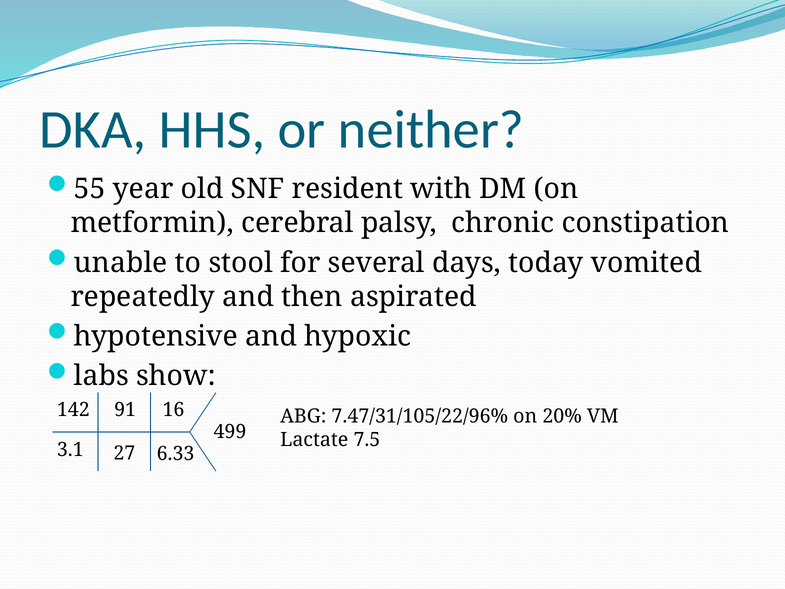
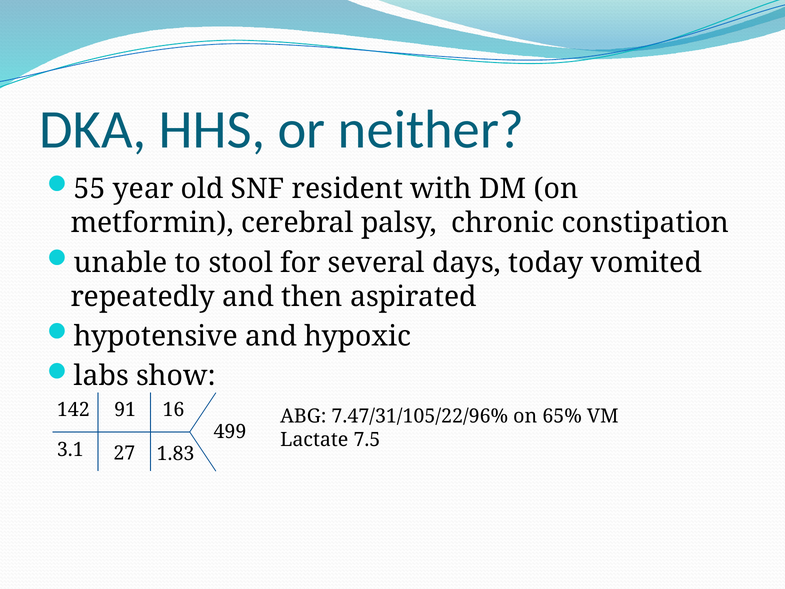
20%: 20% -> 65% (562, 416)
6.33: 6.33 -> 1.83 (176, 453)
